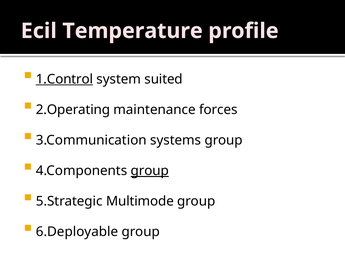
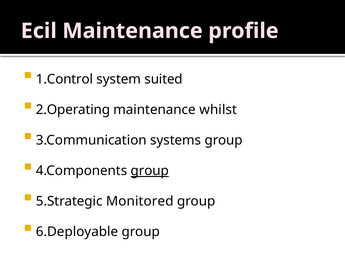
Ecil Temperature: Temperature -> Maintenance (133, 31)
1.Control underline: present -> none (64, 79)
forces: forces -> whilst (218, 110)
Multimode: Multimode -> Monitored (140, 202)
